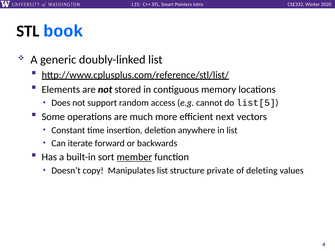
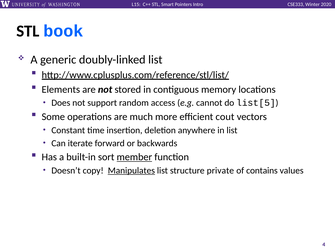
next: next -> cout (225, 117)
Manipulates underline: none -> present (131, 171)
deleting: deleting -> contains (262, 171)
